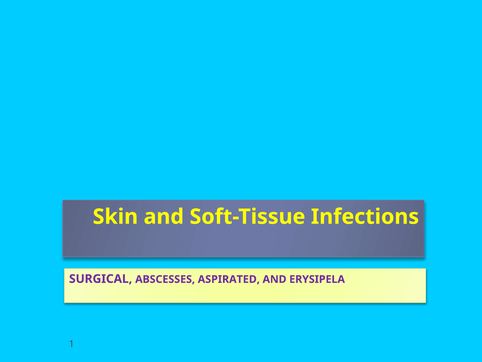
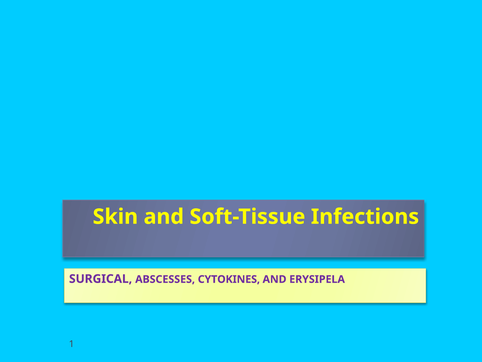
ASPIRATED: ASPIRATED -> CYTOKINES (229, 279)
